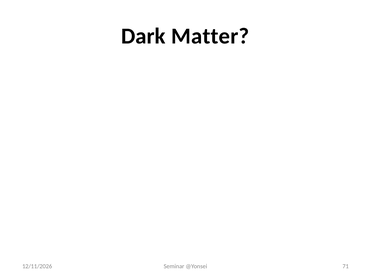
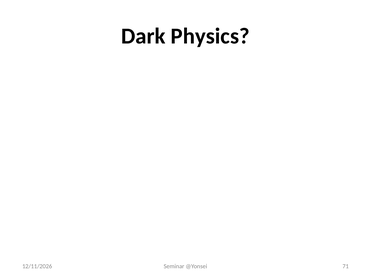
Matter: Matter -> Physics (210, 36)
